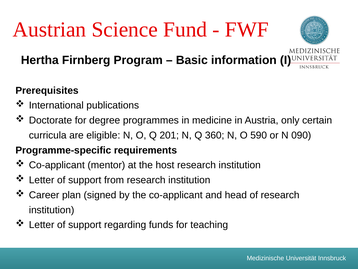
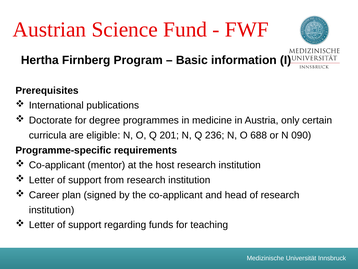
360: 360 -> 236 (215, 135)
590: 590 -> 688 (259, 135)
